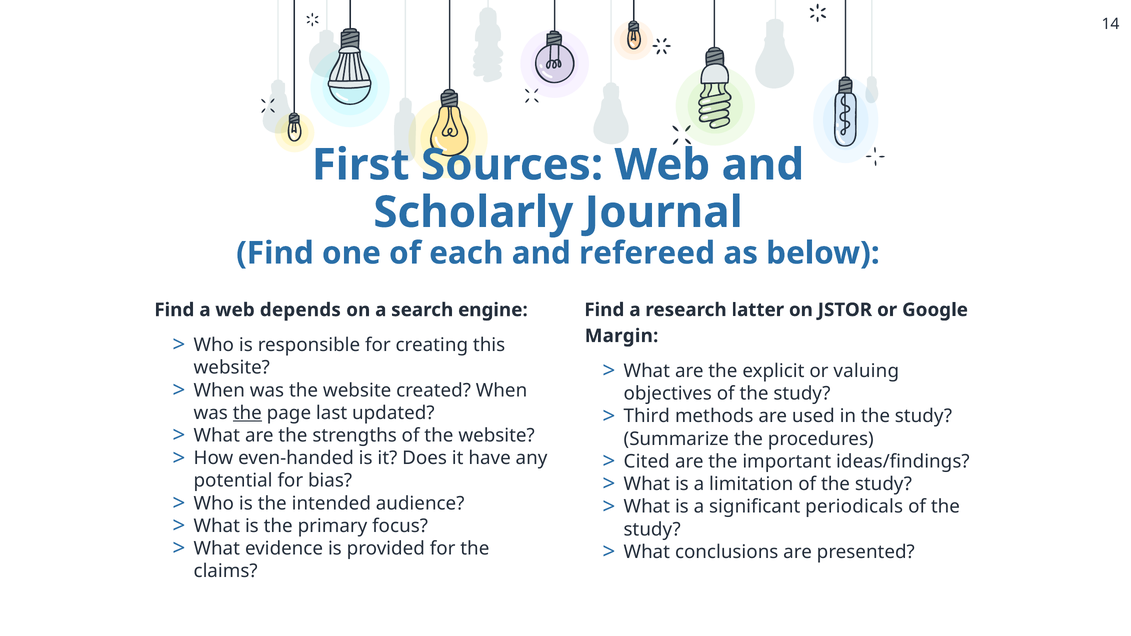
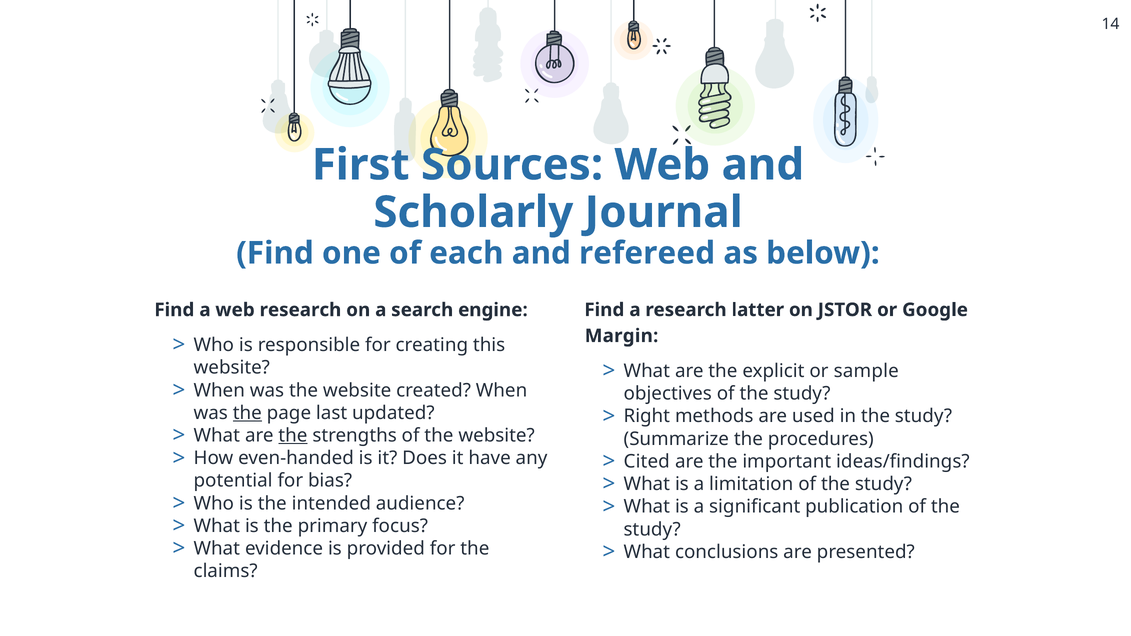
web depends: depends -> research (300, 310)
valuing: valuing -> sample (866, 371)
Third: Third -> Right (647, 416)
the underline: none -> present (293, 436)
periodicals: periodicals -> publication (854, 507)
